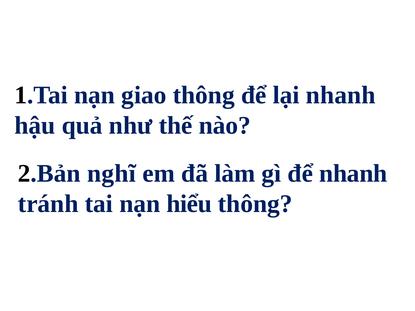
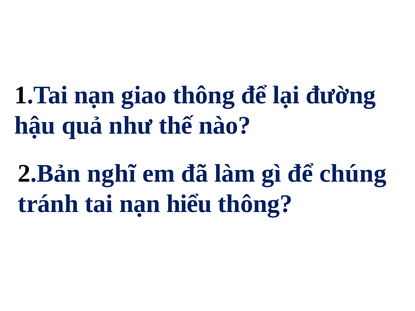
lại nhanh: nhanh -> đường (341, 95)
để nhanh: nhanh -> chúng (353, 174)
